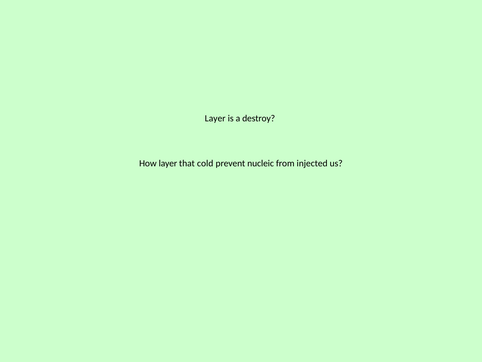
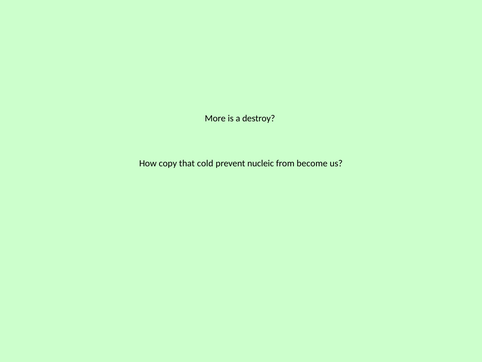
Layer: Layer -> More (215, 118)
How layer: layer -> copy (168, 163)
injected: injected -> become (312, 163)
